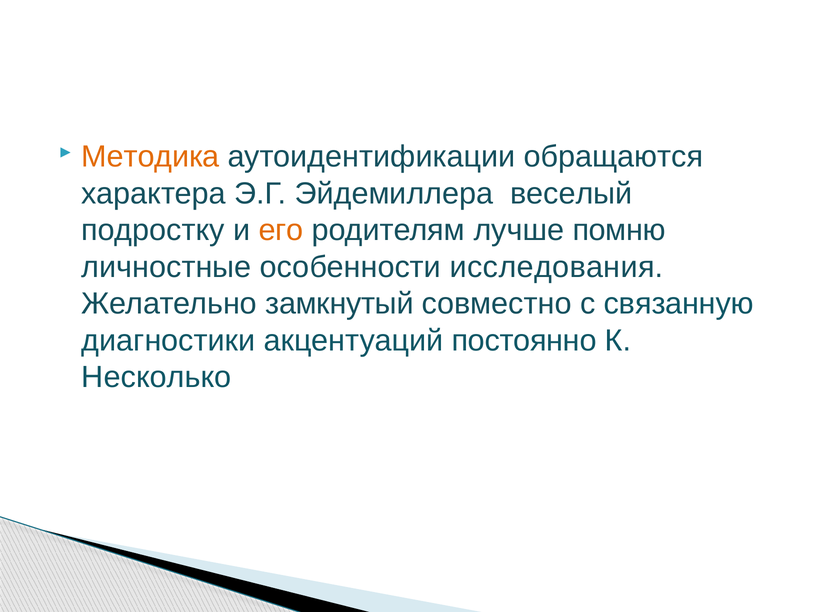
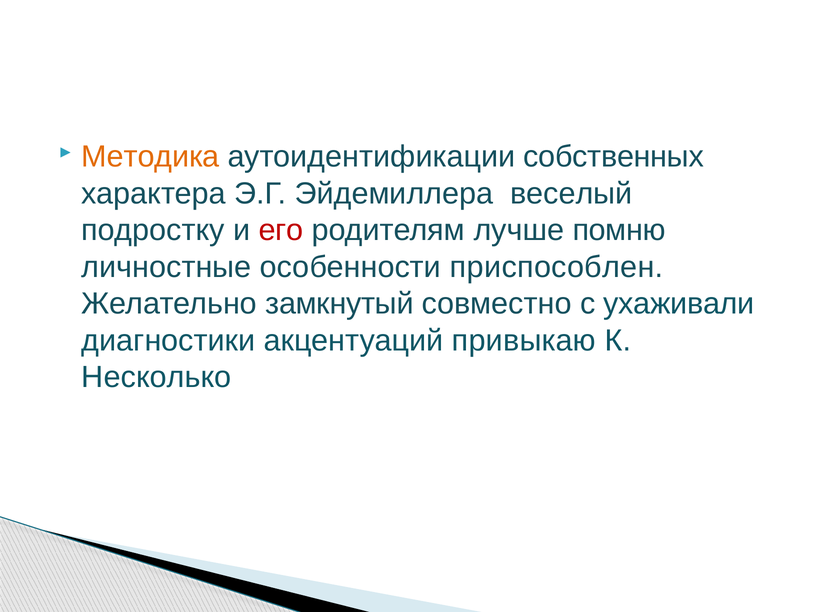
обращаются: обращаются -> собственных (614, 157)
его colour: orange -> red (281, 230)
исследования: исследования -> приспособлен (557, 267)
связанную: связанную -> ухаживали (679, 304)
постоянно: постоянно -> привыкаю (524, 340)
